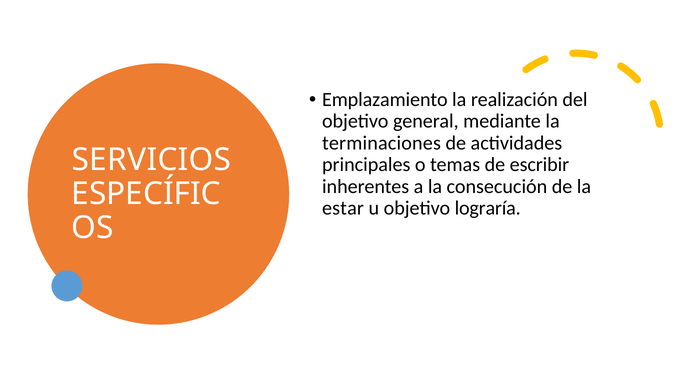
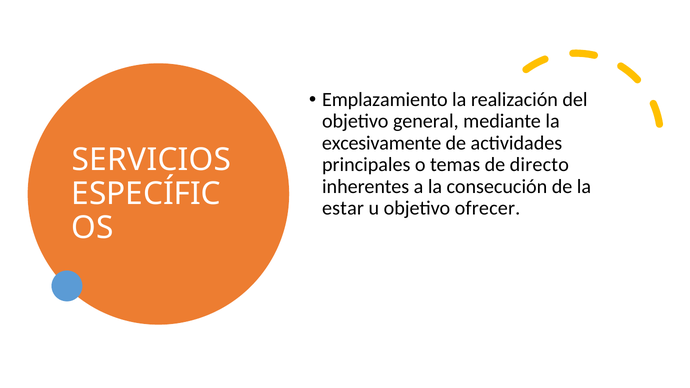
terminaciones: terminaciones -> excesivamente (382, 143)
escribir: escribir -> directo (539, 165)
lograría: lograría -> ofrecer (487, 208)
